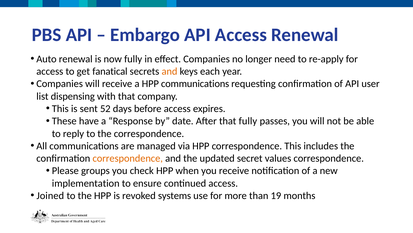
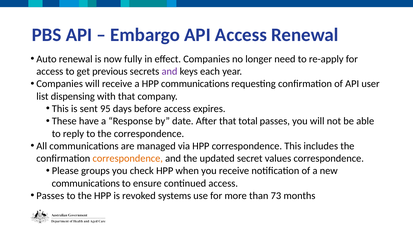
fanatical: fanatical -> previous (110, 71)
and colour: orange -> purple (169, 71)
52: 52 -> 95 (105, 108)
that fully: fully -> total (248, 121)
implementation: implementation -> communications (86, 183)
Joined: Joined -> Passes (50, 195)
19: 19 -> 73 (276, 195)
